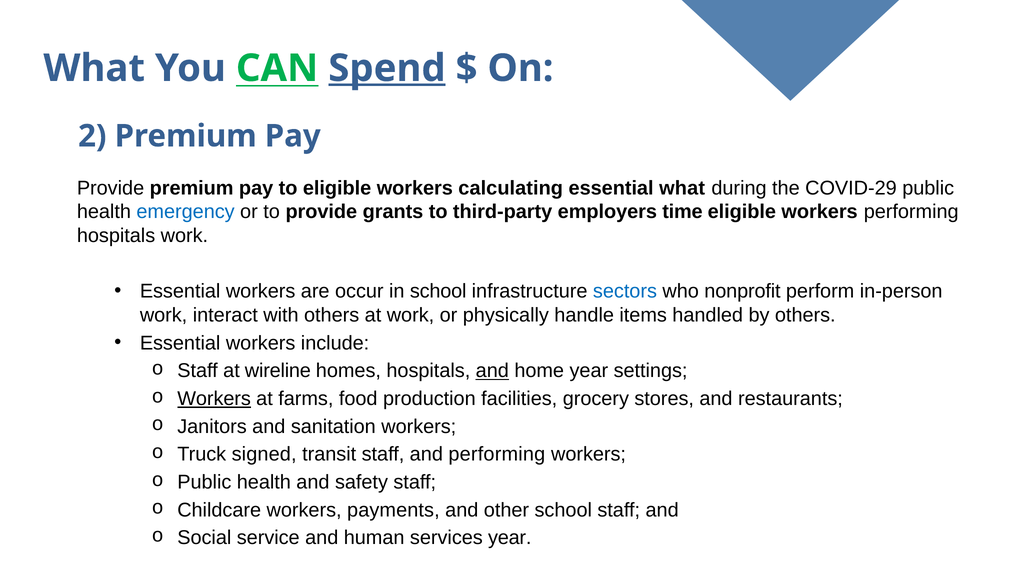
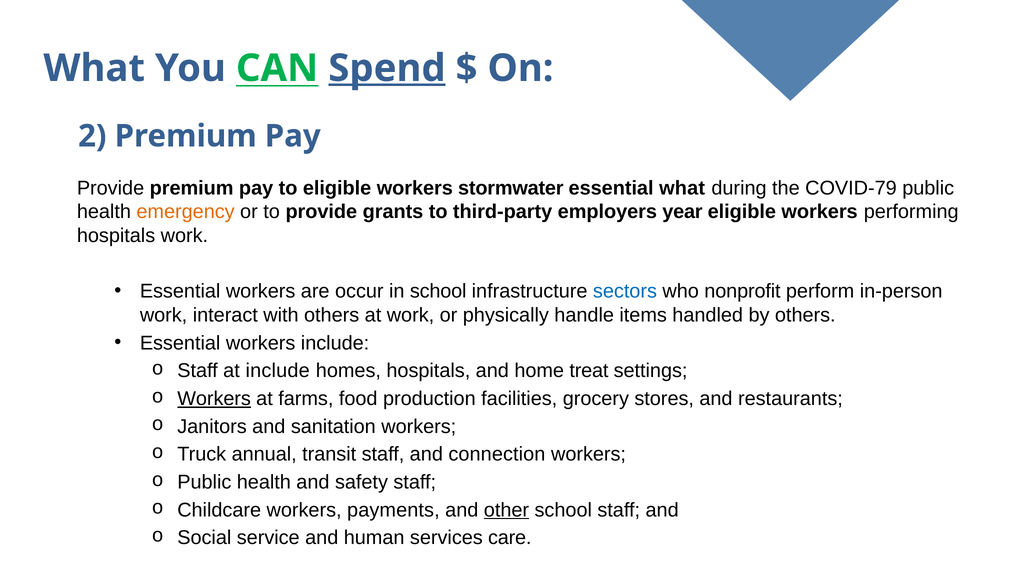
calculating: calculating -> stormwater (511, 188)
COVID-29: COVID-29 -> COVID-79 (851, 188)
emergency colour: blue -> orange (186, 212)
time: time -> year (682, 212)
at wireline: wireline -> include (278, 370)
and underline: present -> none (492, 370)
home year: year -> treat (589, 370)
signed: signed -> annual (264, 454)
and performing: performing -> connection (497, 454)
other underline: none -> present (506, 510)
services year: year -> care (510, 537)
